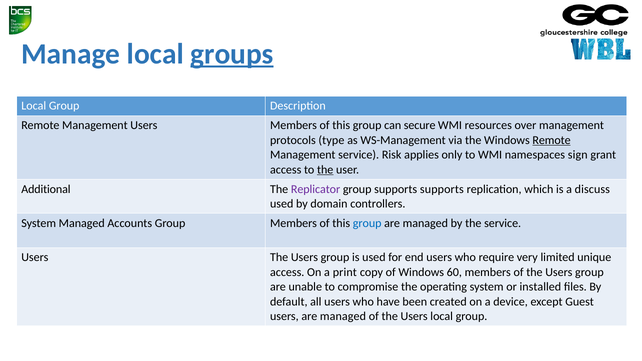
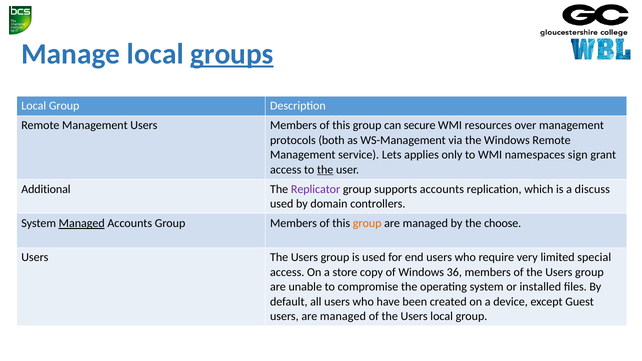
type: type -> both (332, 140)
Remote underline: present -> none (552, 140)
Risk: Risk -> Lets (392, 155)
supports supports: supports -> accounts (442, 189)
Managed underline: none -> present (82, 223)
group colour: blue -> orange (367, 223)
the service: service -> choose (503, 223)
unique: unique -> special (594, 258)
print: print -> store (345, 272)
60: 60 -> 36 (454, 272)
